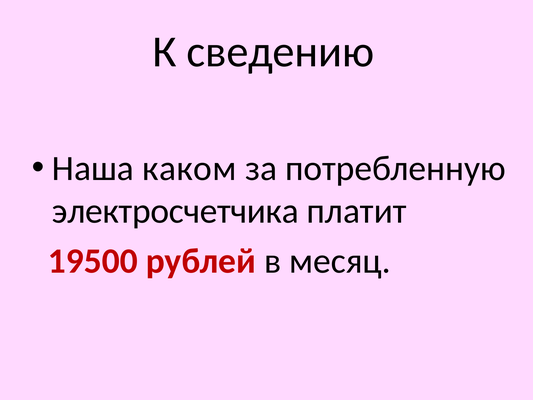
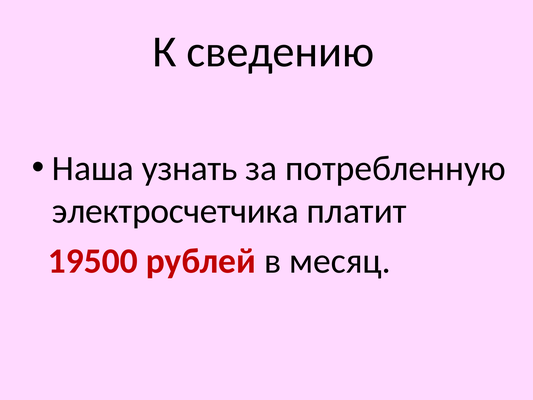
каком: каком -> узнать (190, 168)
